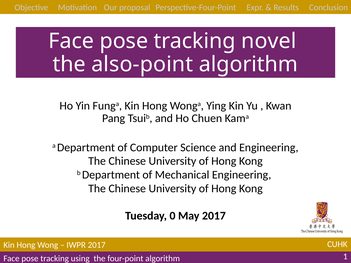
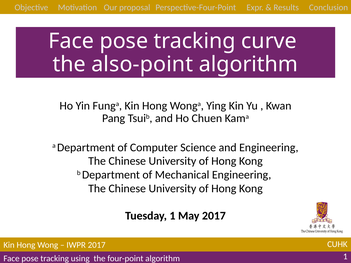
novel: novel -> curve (269, 41)
Tuesday 0: 0 -> 1 (172, 216)
